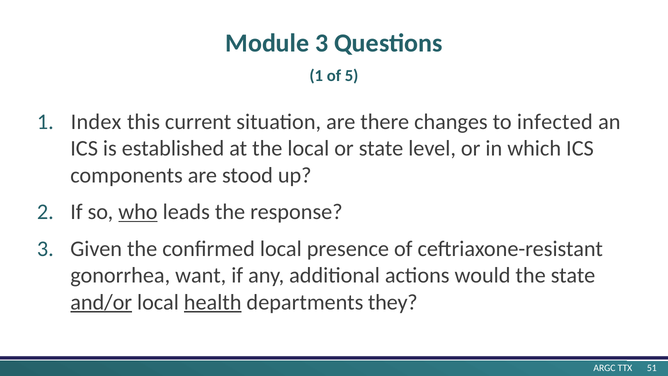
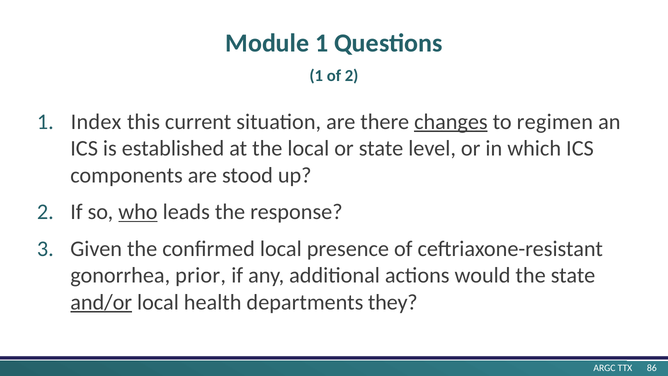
Module 3: 3 -> 1 (322, 43)
of 5: 5 -> 2 (352, 76)
changes underline: none -> present (451, 122)
infected: infected -> regimen (555, 122)
want: want -> prior (201, 275)
health underline: present -> none (213, 302)
51: 51 -> 86 (652, 368)
